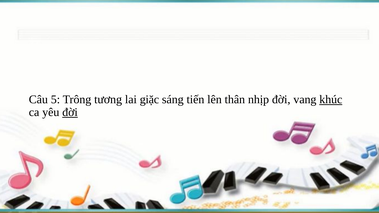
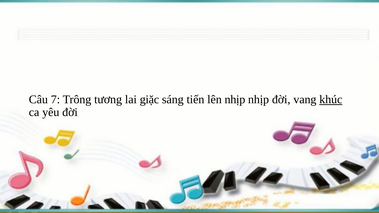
5: 5 -> 7 (55, 100)
lên thân: thân -> nhịp (235, 100)
đời underline: present -> none (70, 112)
